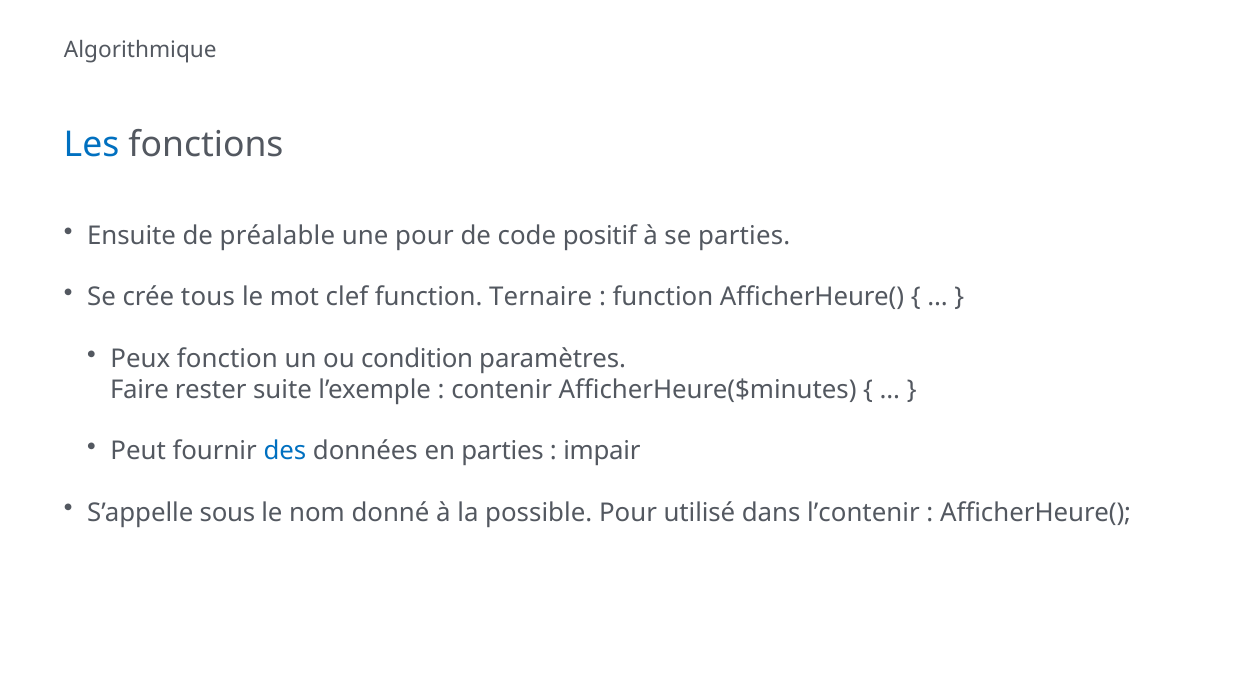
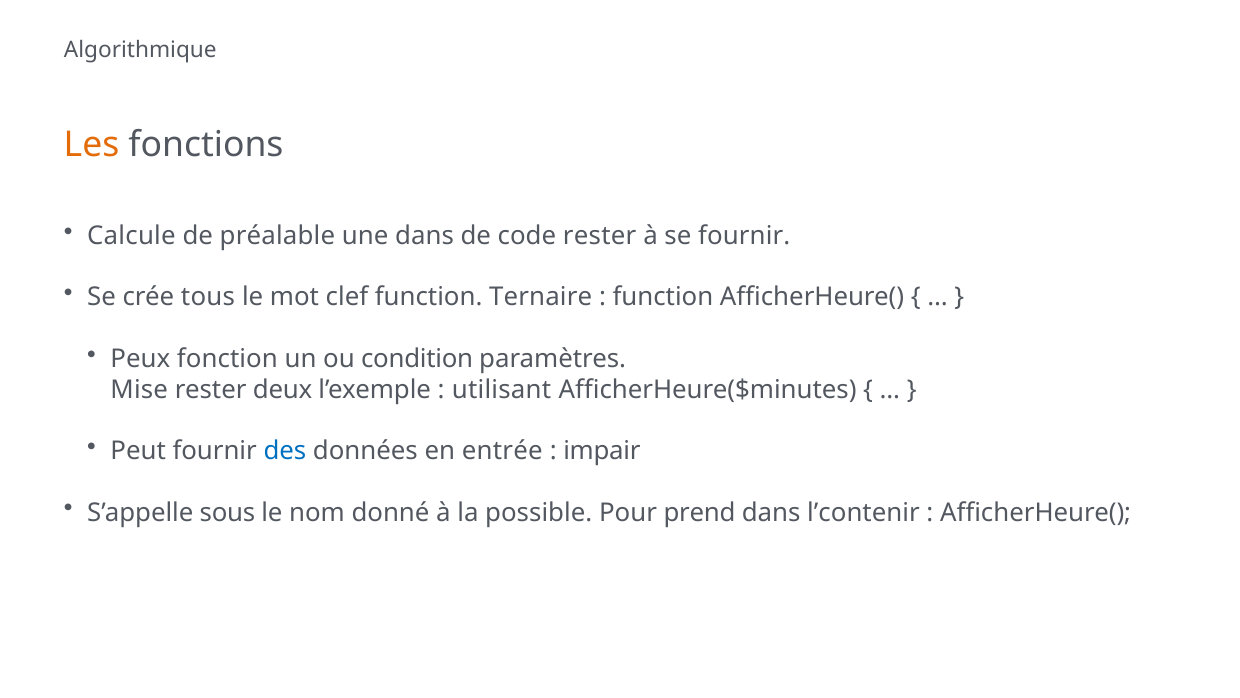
Les colour: blue -> orange (91, 144)
Ensuite: Ensuite -> Calcule (131, 236)
une pour: pour -> dans (424, 236)
code positif: positif -> rester (600, 236)
se parties: parties -> fournir (744, 236)
Faire: Faire -> Mise (139, 390)
suite: suite -> deux (283, 390)
contenir: contenir -> utilisant (502, 390)
en parties: parties -> entrée (502, 451)
utilisé: utilisé -> prend (700, 512)
